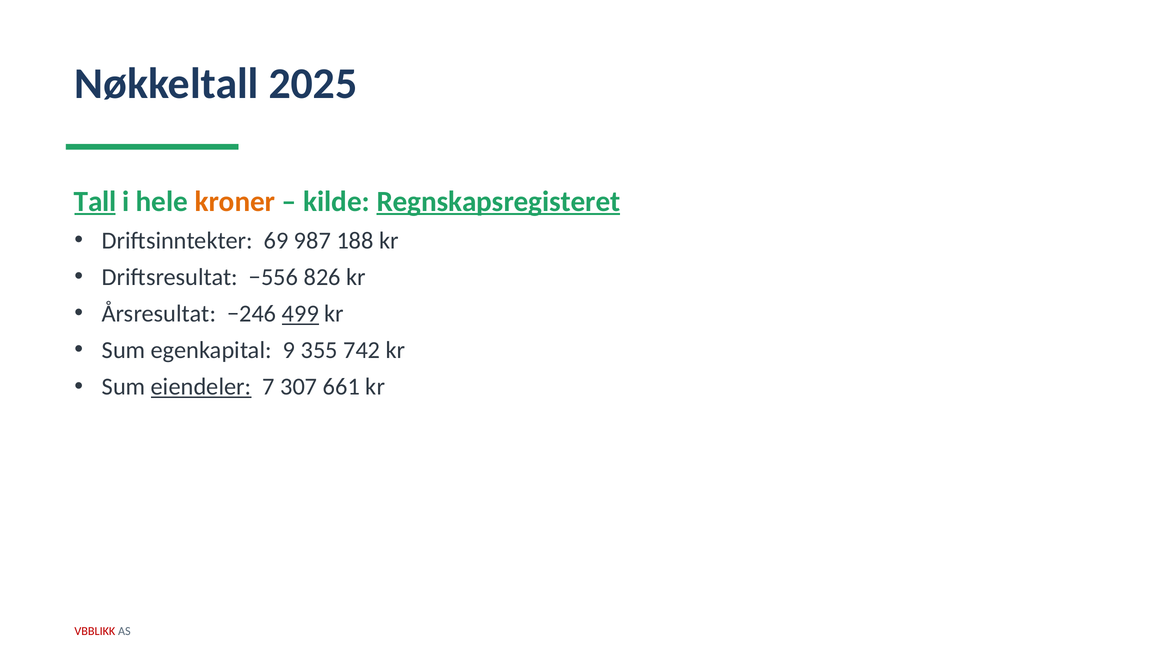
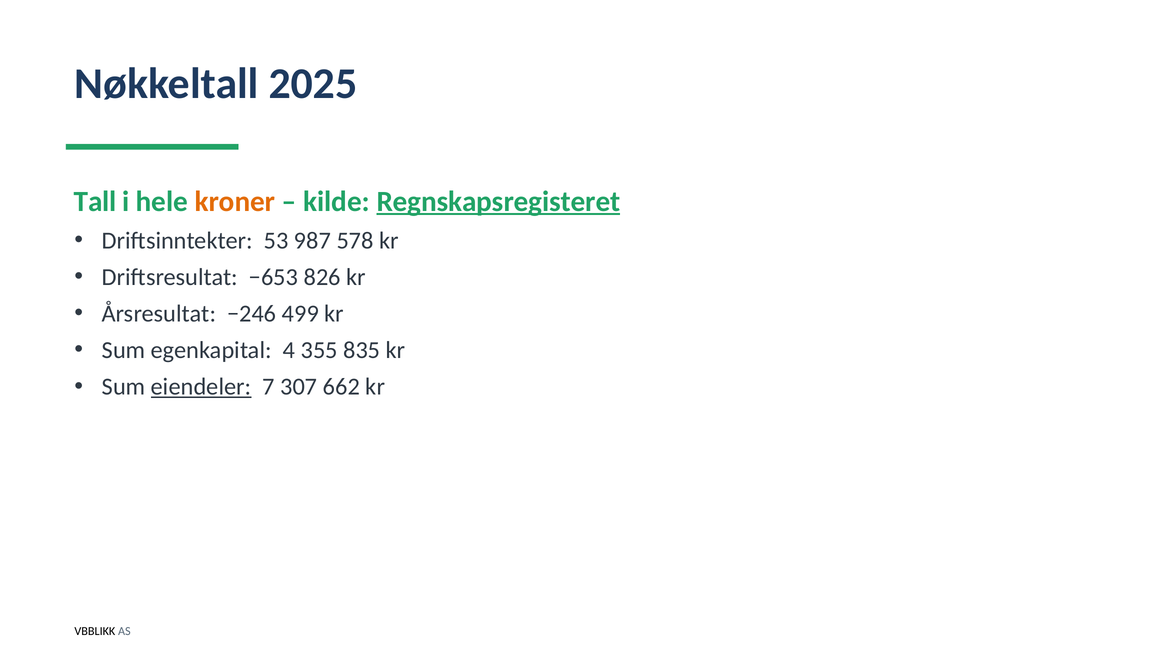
Tall underline: present -> none (95, 201)
69: 69 -> 53 (276, 241)
188: 188 -> 578 (355, 241)
−556: −556 -> −653 (274, 277)
499 underline: present -> none (300, 314)
9: 9 -> 4 (289, 350)
742: 742 -> 835 (362, 350)
661: 661 -> 662 (341, 387)
VBBLIKK colour: red -> black (95, 631)
